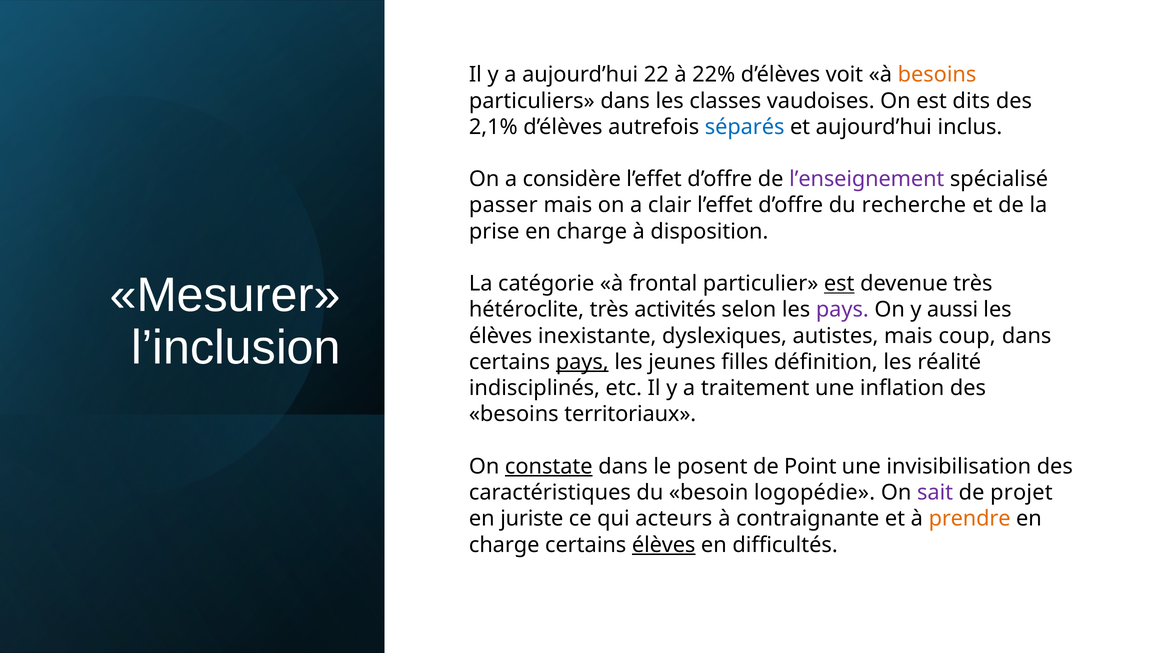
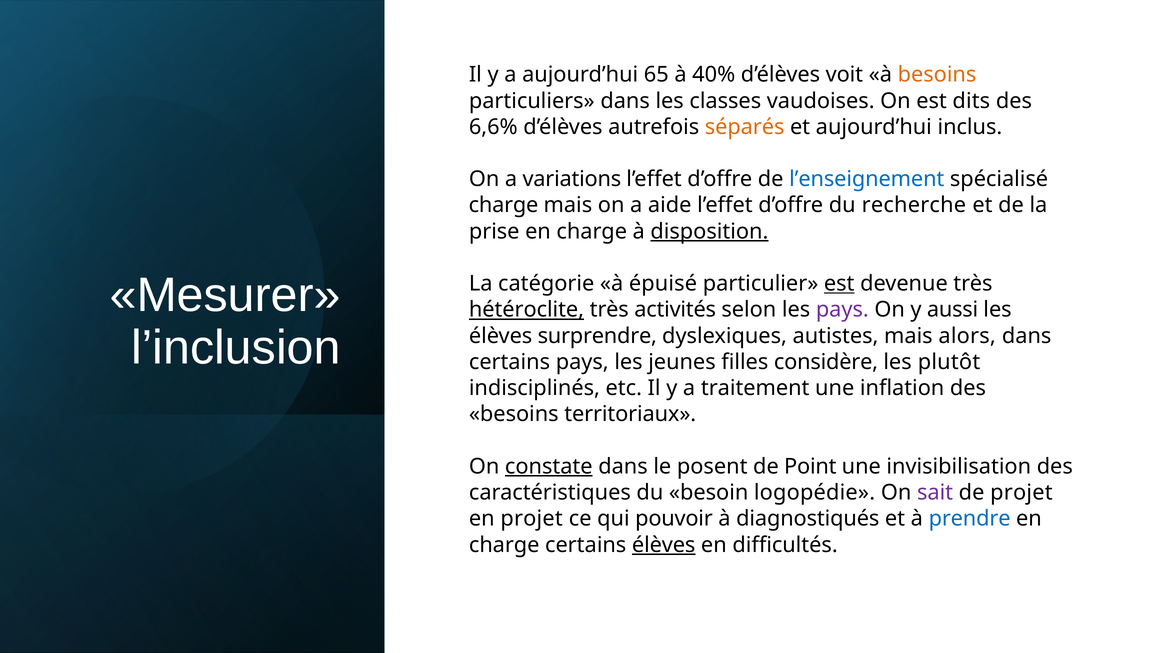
22: 22 -> 65 (656, 75)
22%: 22% -> 40% (714, 75)
2,1%: 2,1% -> 6,6% (493, 127)
séparés colour: blue -> orange (745, 127)
considère: considère -> variations (572, 179)
l’enseignement colour: purple -> blue (867, 179)
passer: passer -> charge (504, 205)
clair: clair -> aide (670, 205)
disposition underline: none -> present (709, 231)
frontal: frontal -> épuisé (663, 284)
hétéroclite underline: none -> present (526, 310)
inexistante: inexistante -> surprendre (597, 336)
coup: coup -> alors (967, 336)
pays underline: present -> none (582, 362)
définition: définition -> considère (826, 362)
réalité: réalité -> plutôt (949, 362)
en juriste: juriste -> projet (532, 519)
acteurs: acteurs -> pouvoir (674, 519)
contraignante: contraignante -> diagnostiqués (808, 519)
prendre colour: orange -> blue (970, 519)
